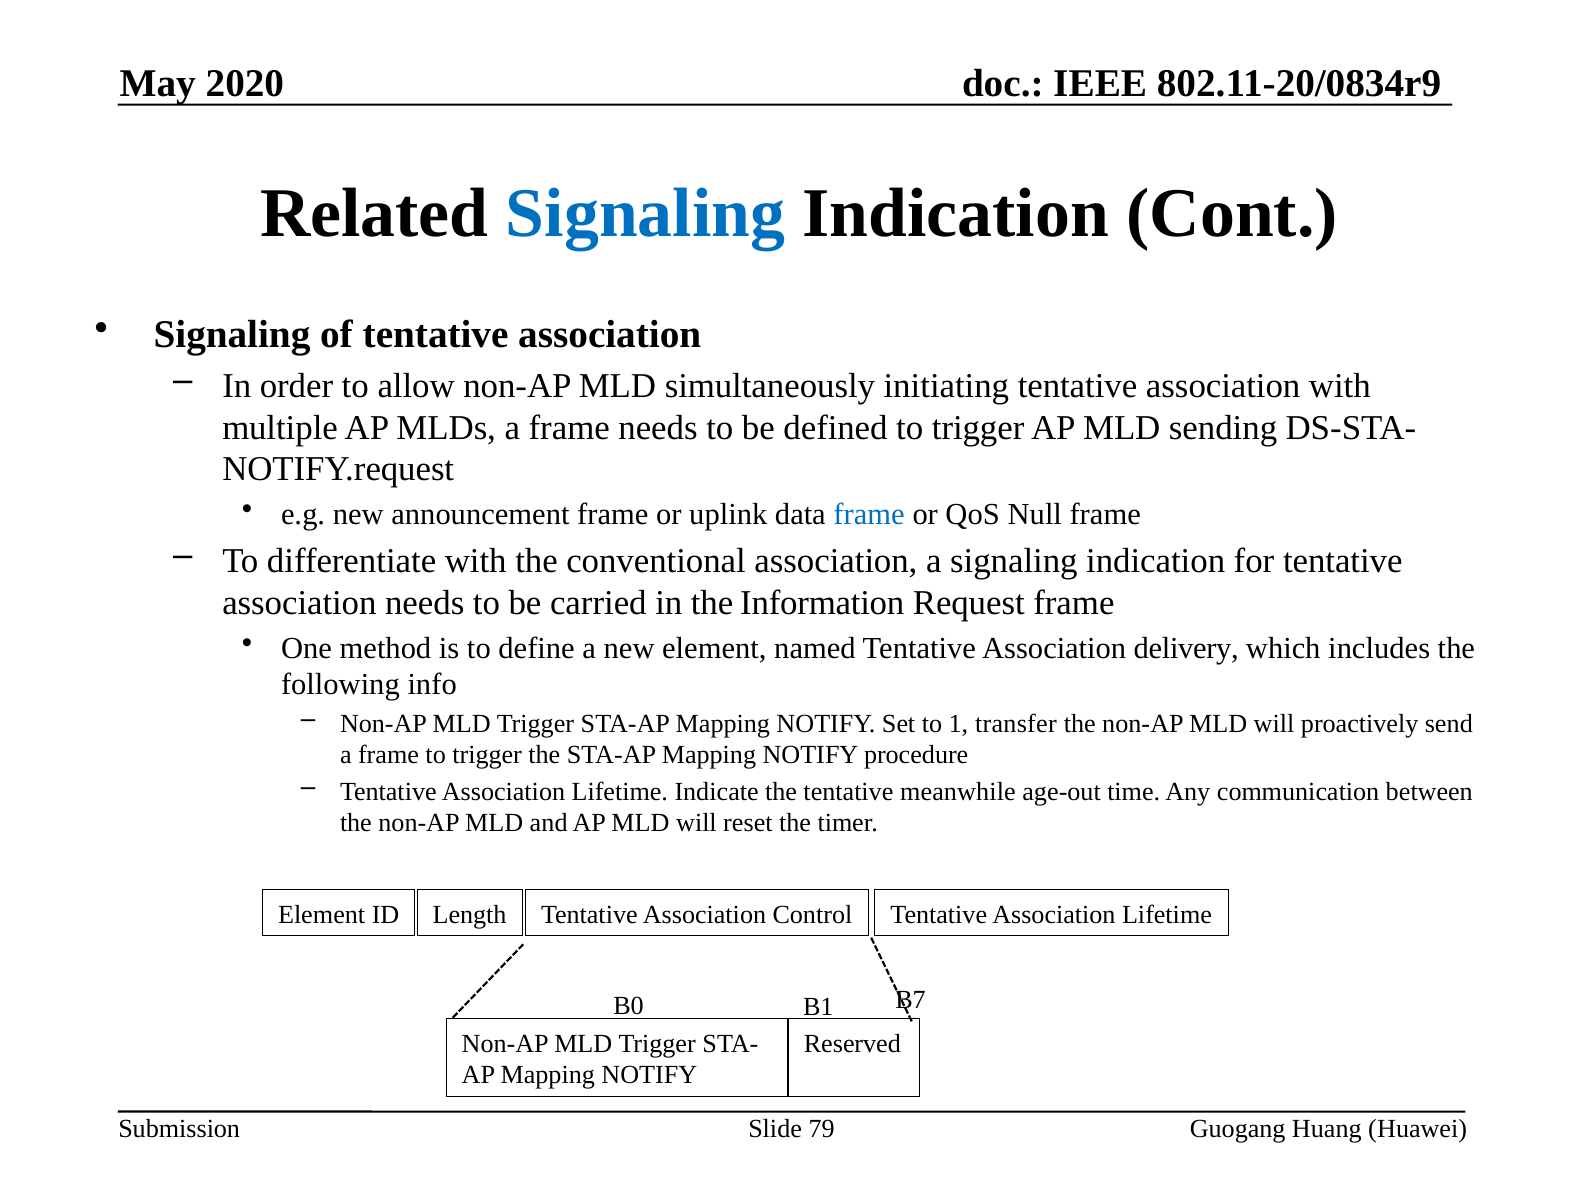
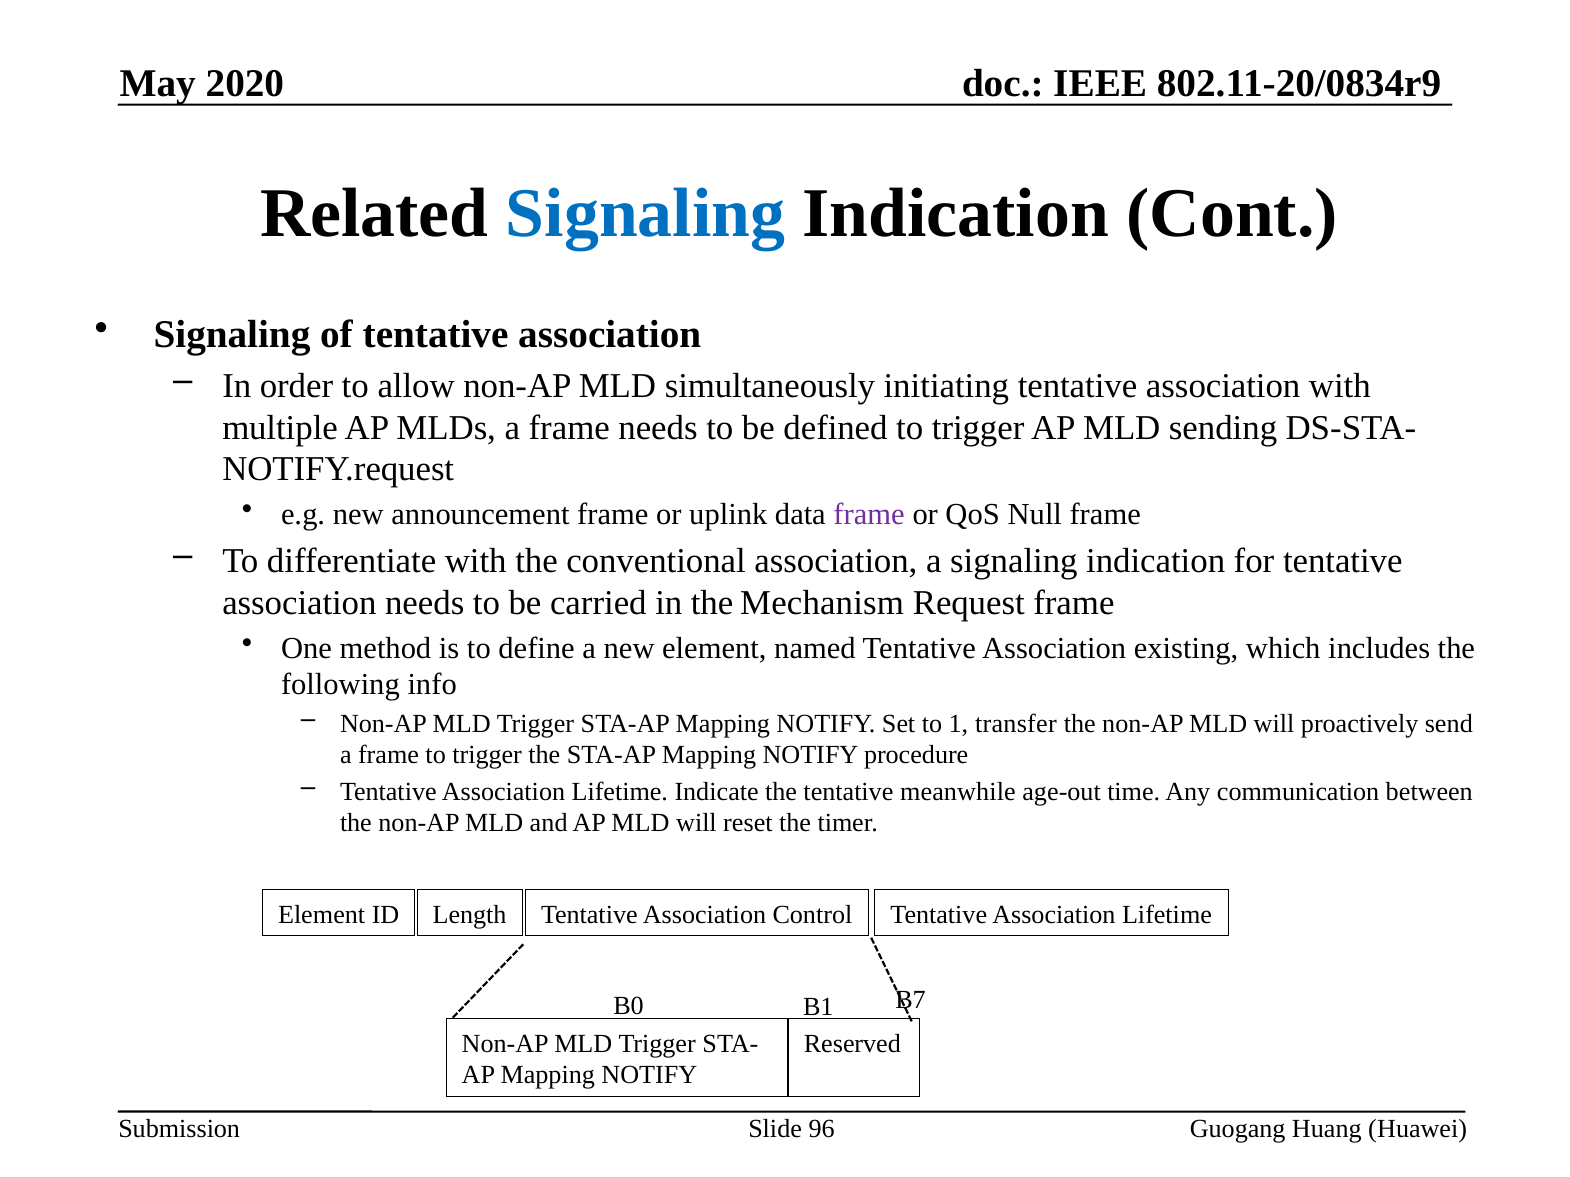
frame colour: blue -> purple (869, 515)
Information: Information -> Mechanism (822, 603)
delivery: delivery -> existing (1186, 648)
79: 79 -> 96 (822, 1129)
